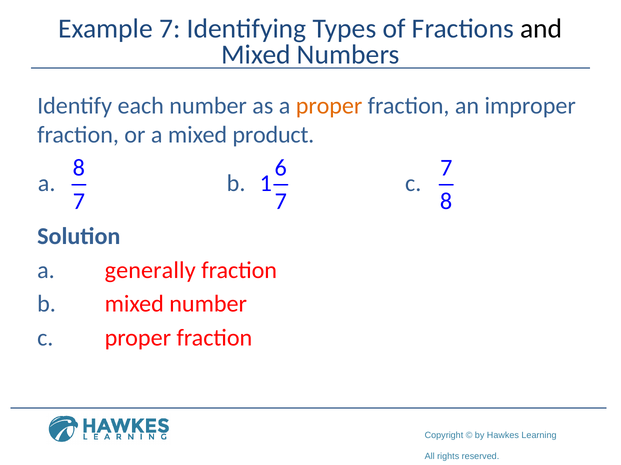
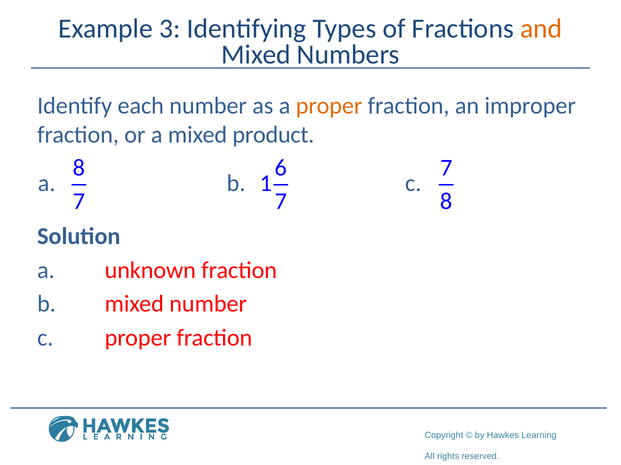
Example 7: 7 -> 3 (170, 29)
and colour: black -> orange (541, 29)
generally: generally -> unknown (150, 271)
